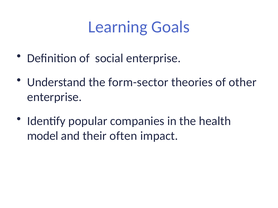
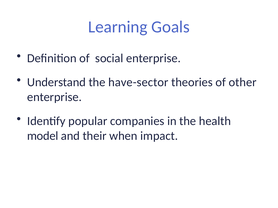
form-sector: form-sector -> have-sector (138, 82)
often: often -> when (123, 136)
